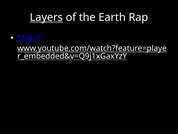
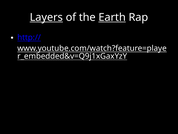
Earth underline: none -> present (112, 17)
